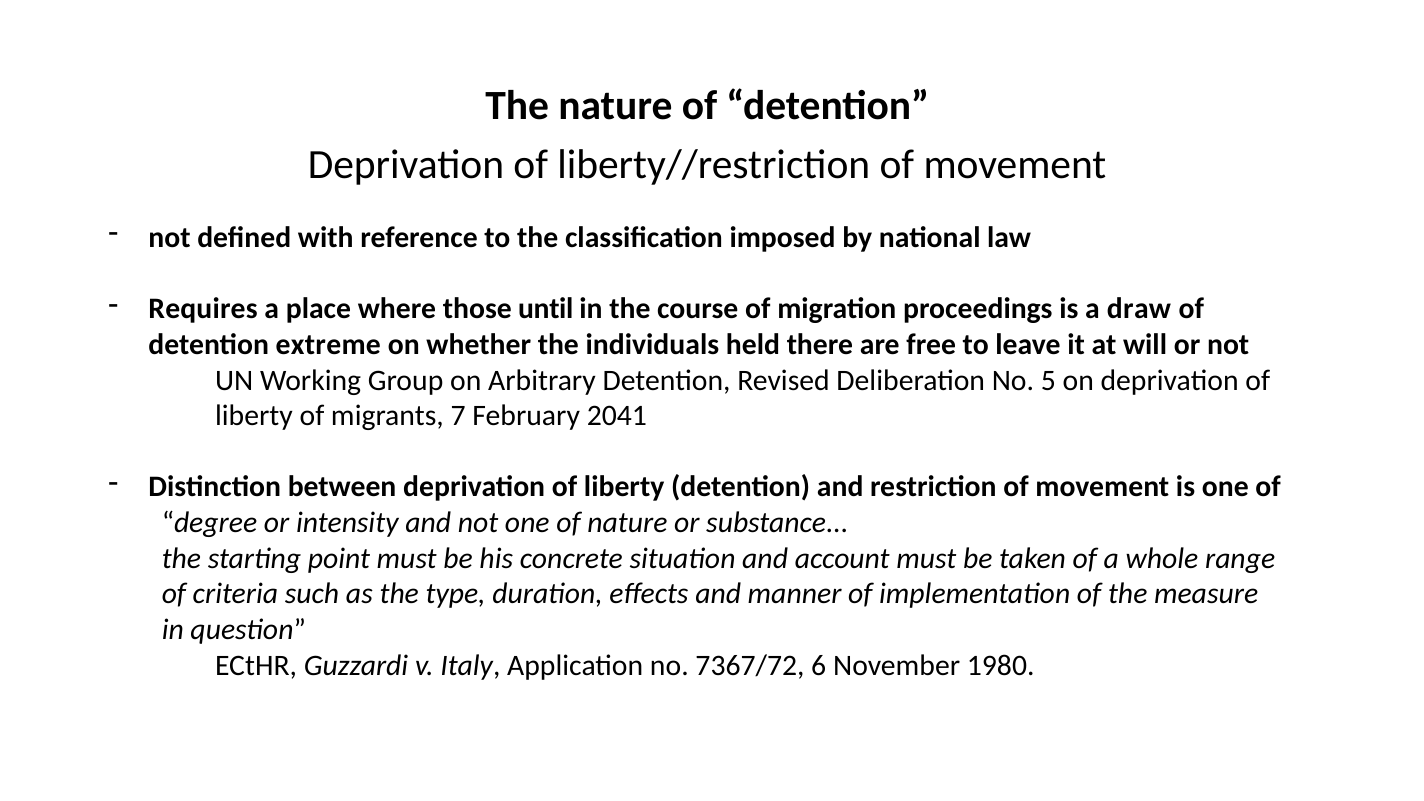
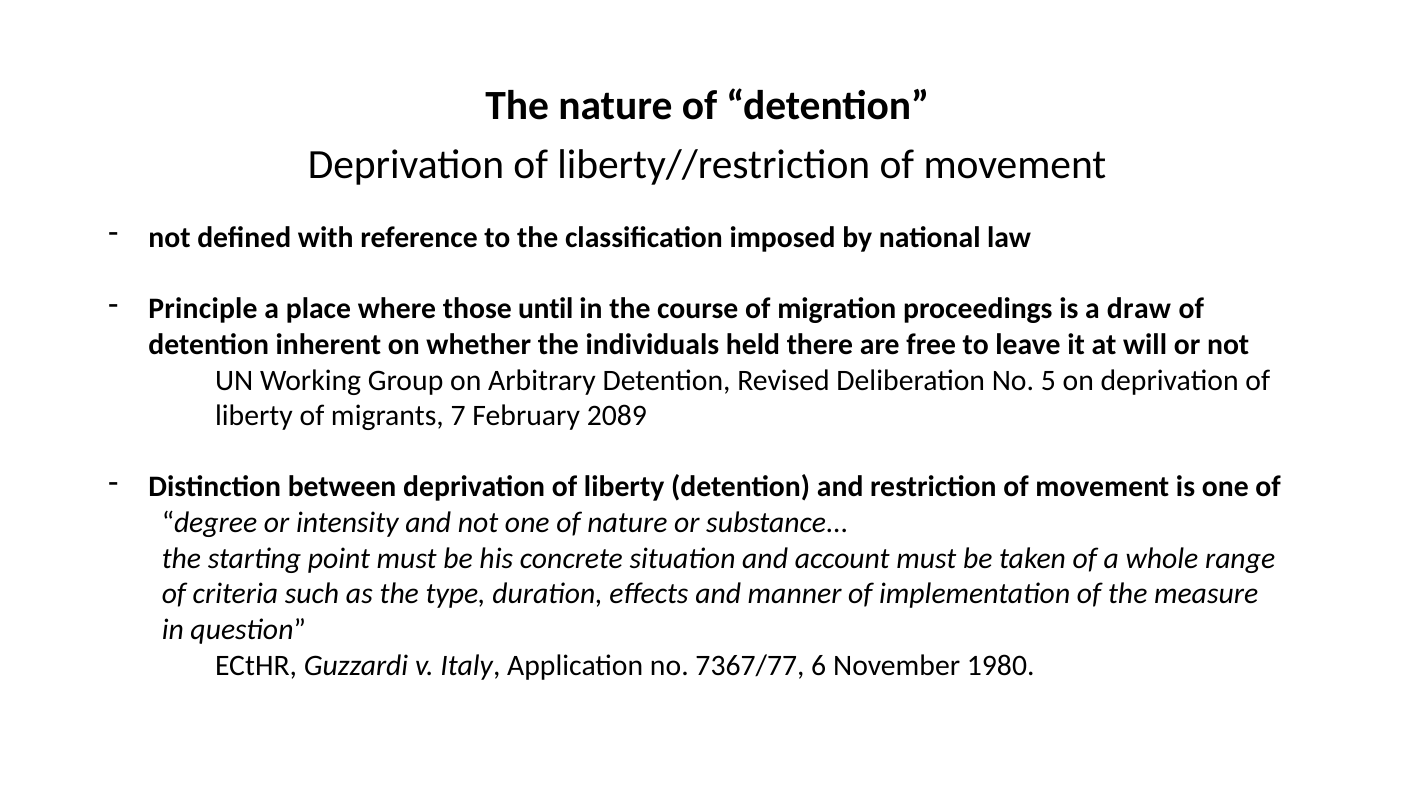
Requires: Requires -> Principle (203, 309)
extreme: extreme -> inherent (328, 345)
2041: 2041 -> 2089 (617, 416)
7367/72: 7367/72 -> 7367/77 (750, 665)
